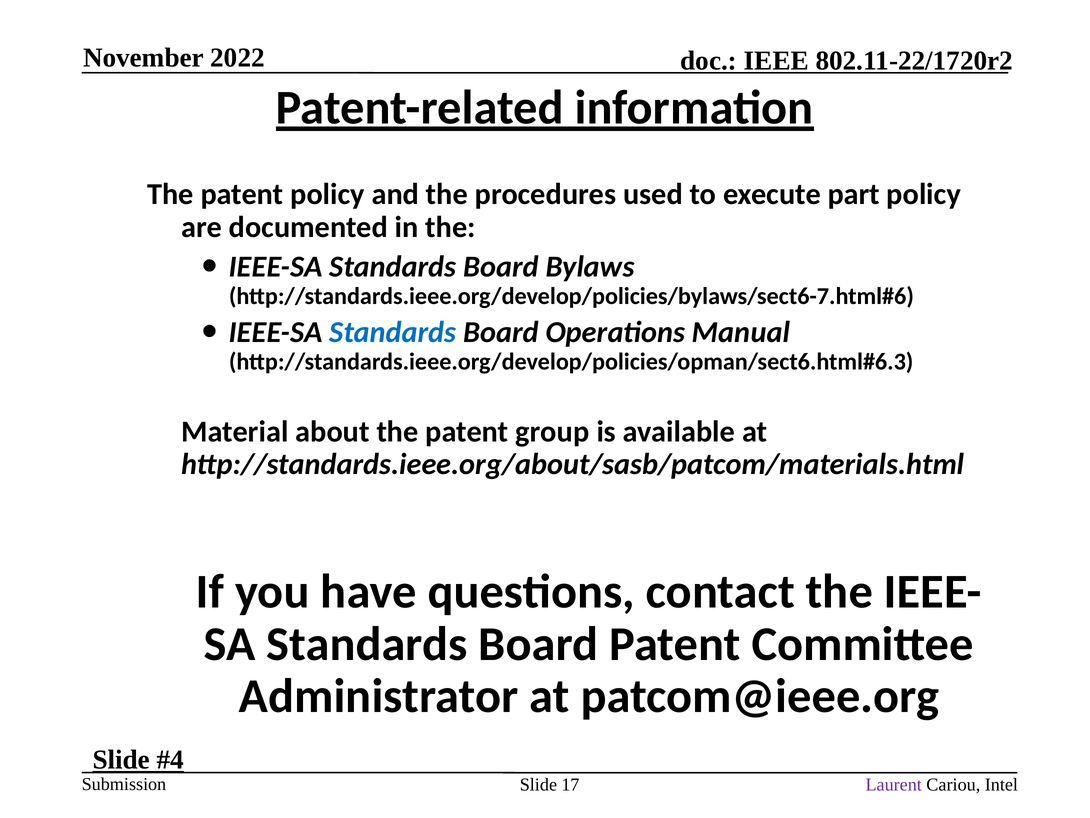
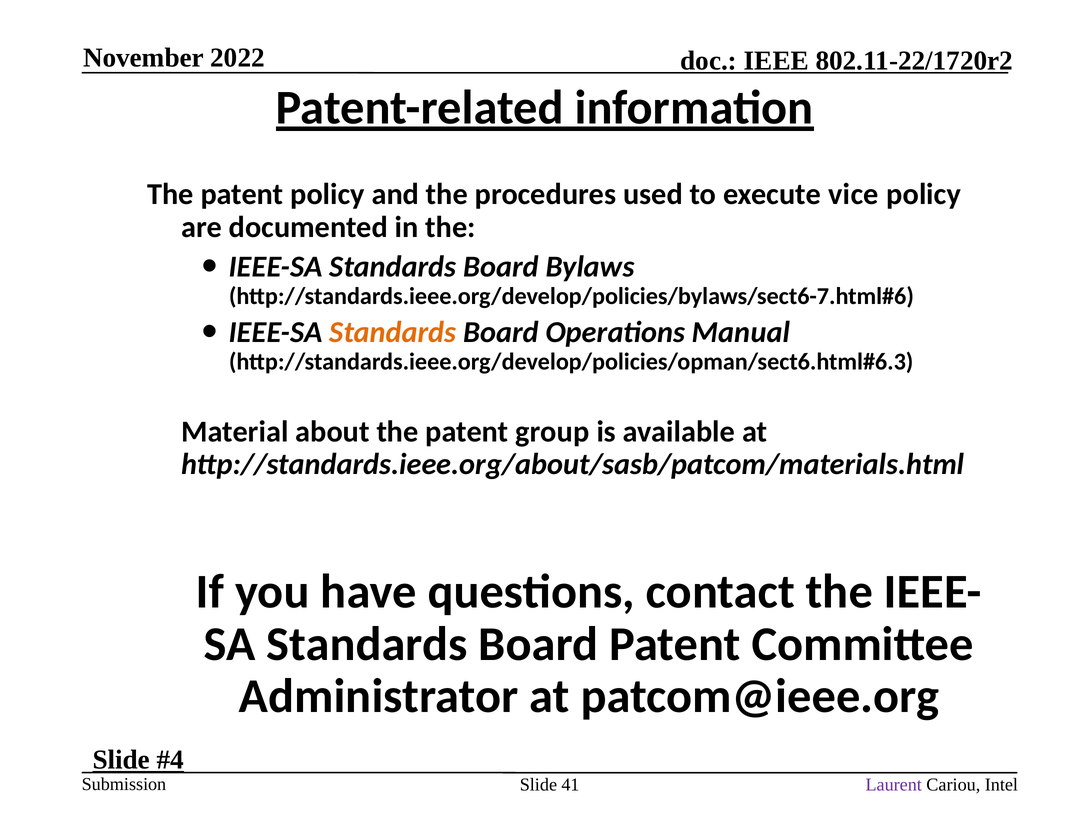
part: part -> vice (853, 194)
Standards colour: blue -> orange (393, 332)
17: 17 -> 41 (570, 784)
